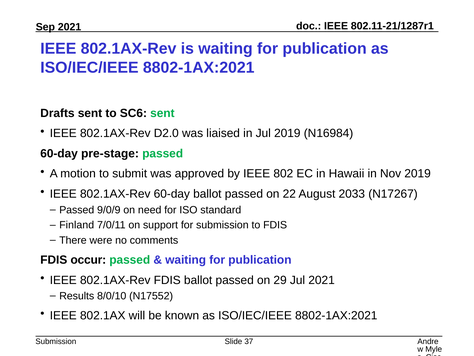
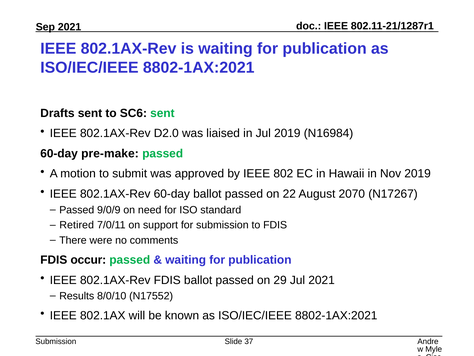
pre-stage: pre-stage -> pre-make (110, 153)
2033: 2033 -> 2070 (352, 194)
Finland: Finland -> Retired (77, 225)
